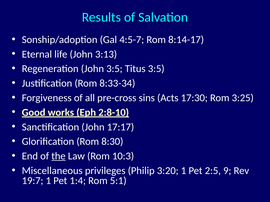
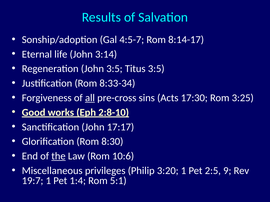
3:13: 3:13 -> 3:14 (106, 54)
all underline: none -> present (90, 98)
10:3: 10:3 -> 10:6 (123, 156)
